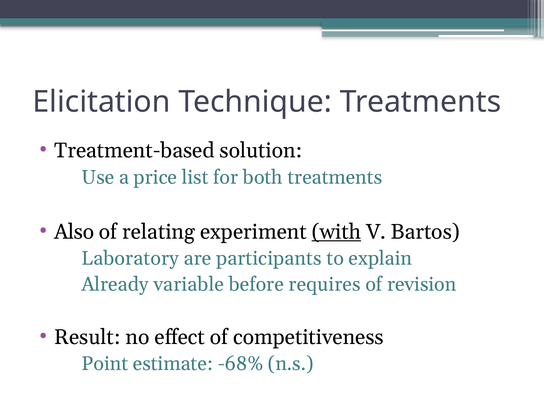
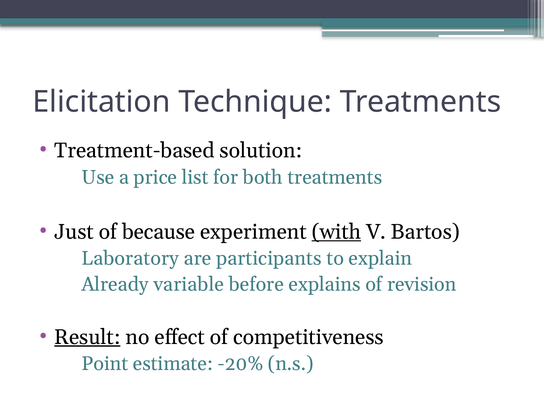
Also: Also -> Just (74, 232)
relating: relating -> because (159, 232)
requires: requires -> explains (325, 284)
Result underline: none -> present (87, 337)
-68%: -68% -> -20% (241, 364)
